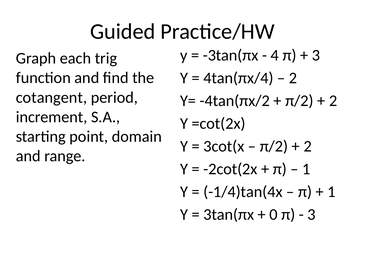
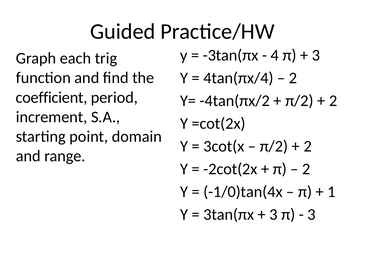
cotangent: cotangent -> coefficient (52, 97)
1: 1 -> 2 (306, 169)
-1/4)tan(4x: -1/4)tan(4x -> -1/0)tan(4x (243, 192)
0: 0 -> 3 (274, 214)
